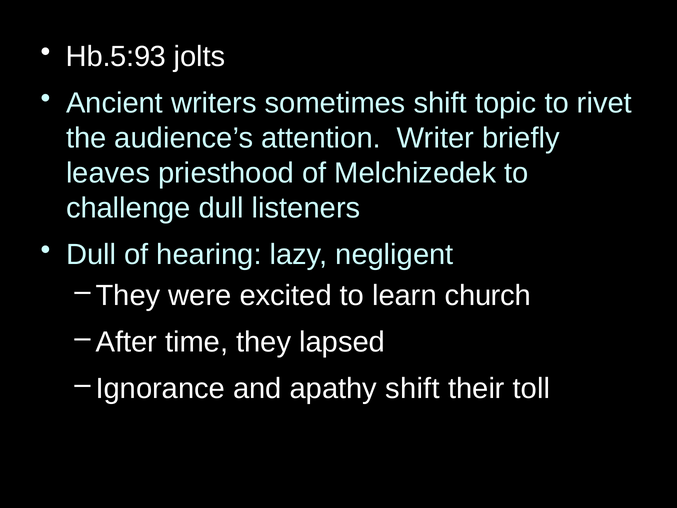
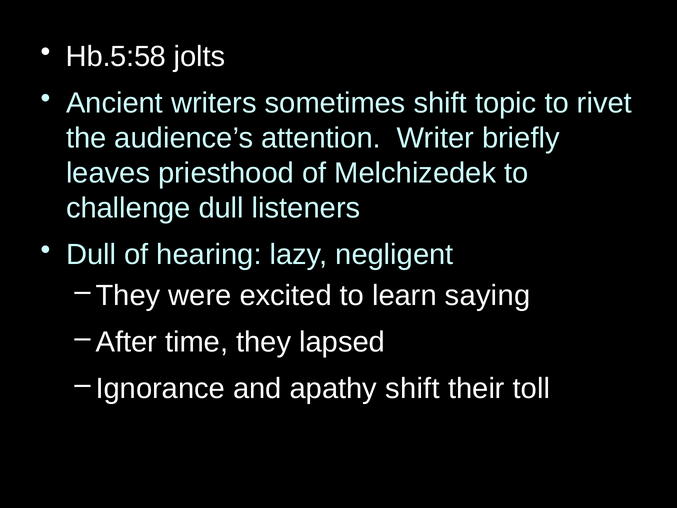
Hb.5:93: Hb.5:93 -> Hb.5:58 (116, 57)
church: church -> saying (488, 296)
